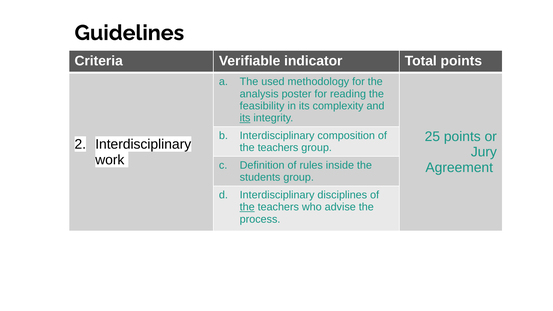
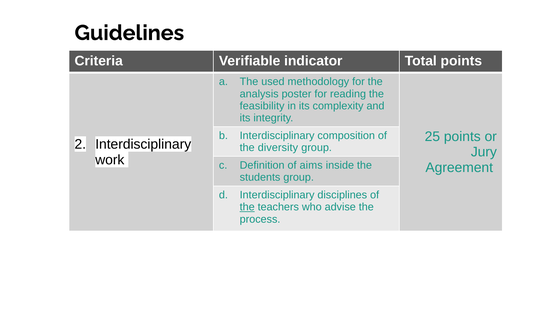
its underline: present -> none (245, 118)
teachers: teachers -> diversity (278, 148)
rules: rules -> aims (311, 165)
